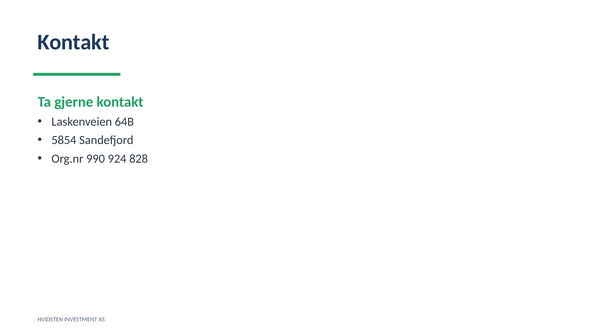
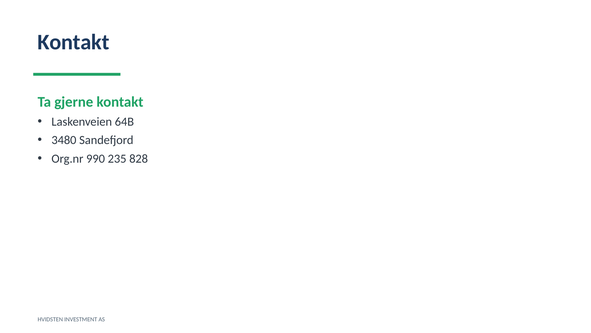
5854: 5854 -> 3480 (64, 140)
924: 924 -> 235 (117, 158)
